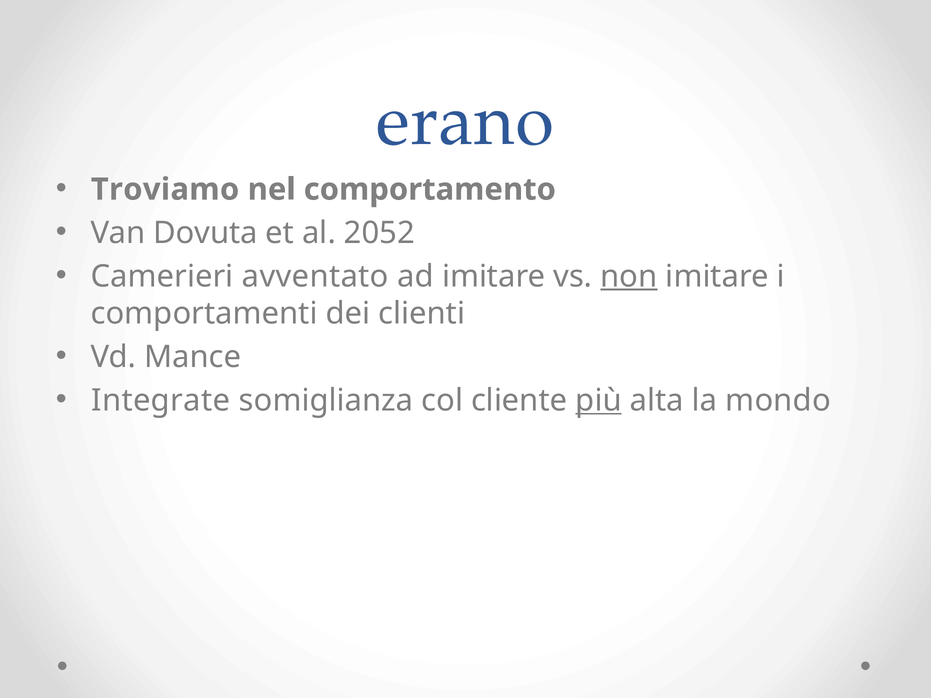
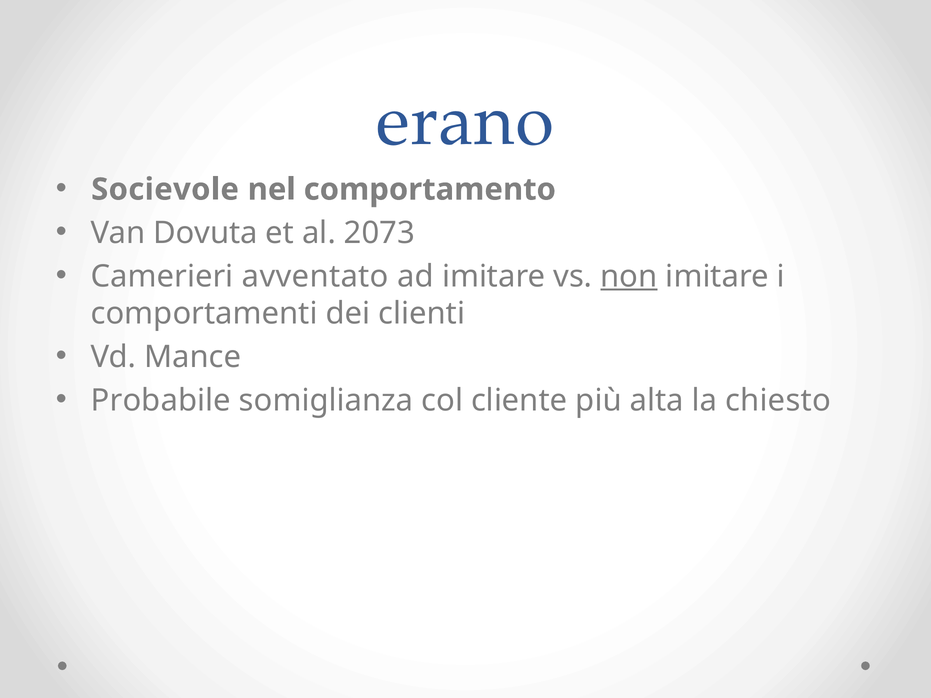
Troviamo: Troviamo -> Socievole (165, 190)
2052: 2052 -> 2073 (379, 233)
Integrate: Integrate -> Probabile (161, 400)
più underline: present -> none (599, 400)
mondo: mondo -> chiesto (778, 400)
